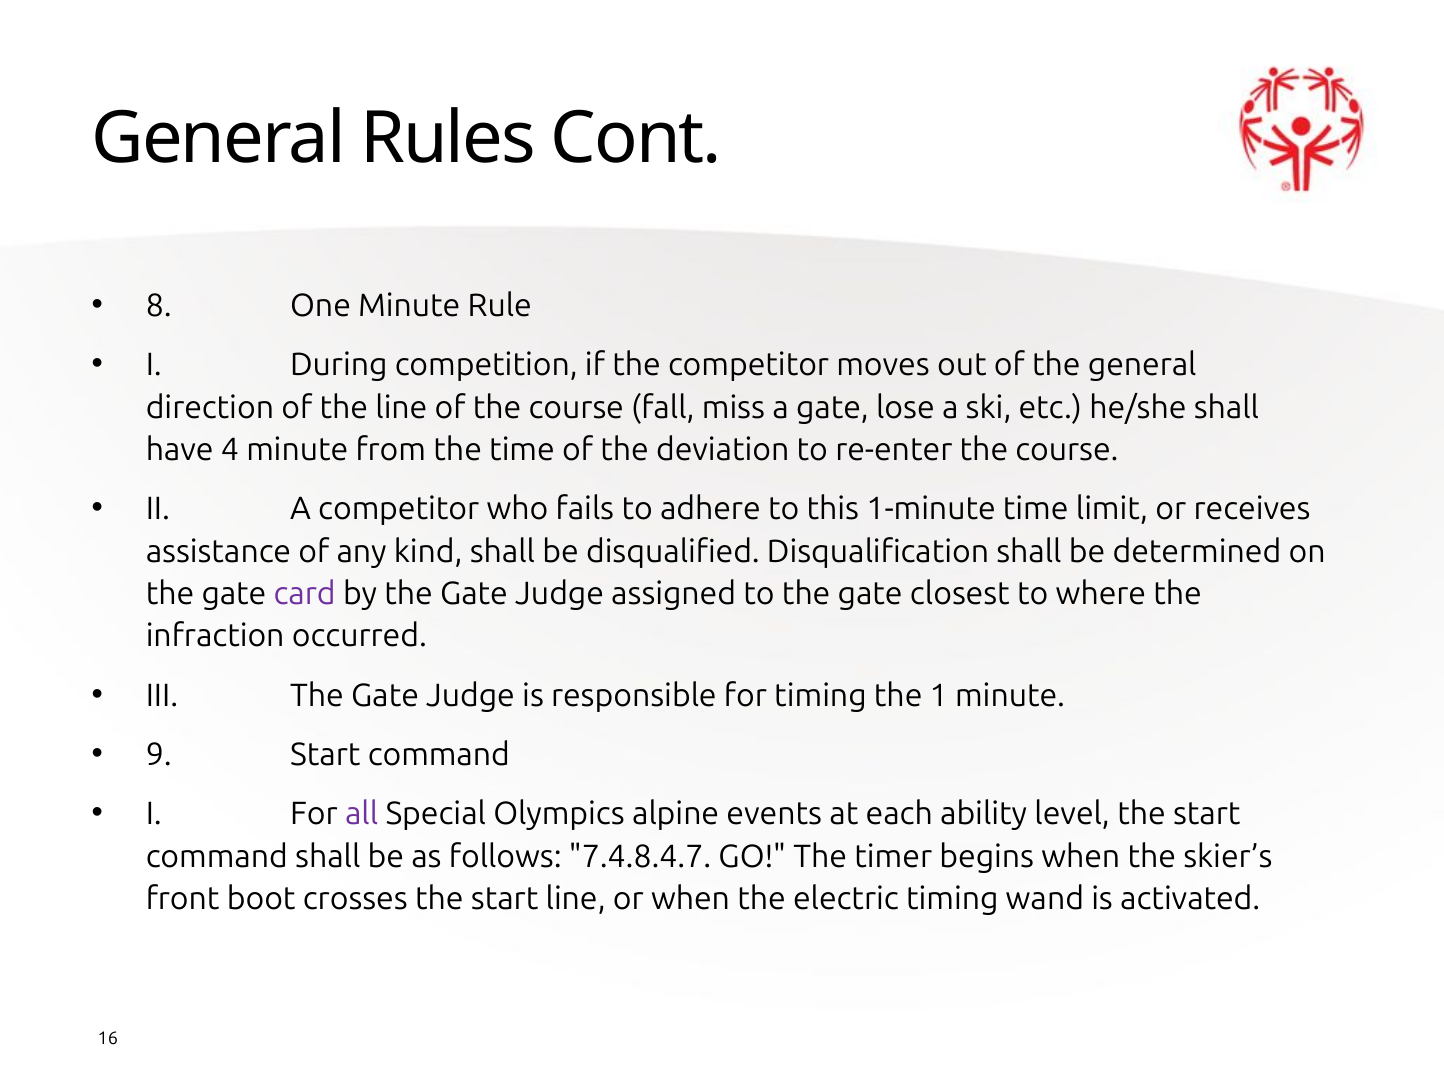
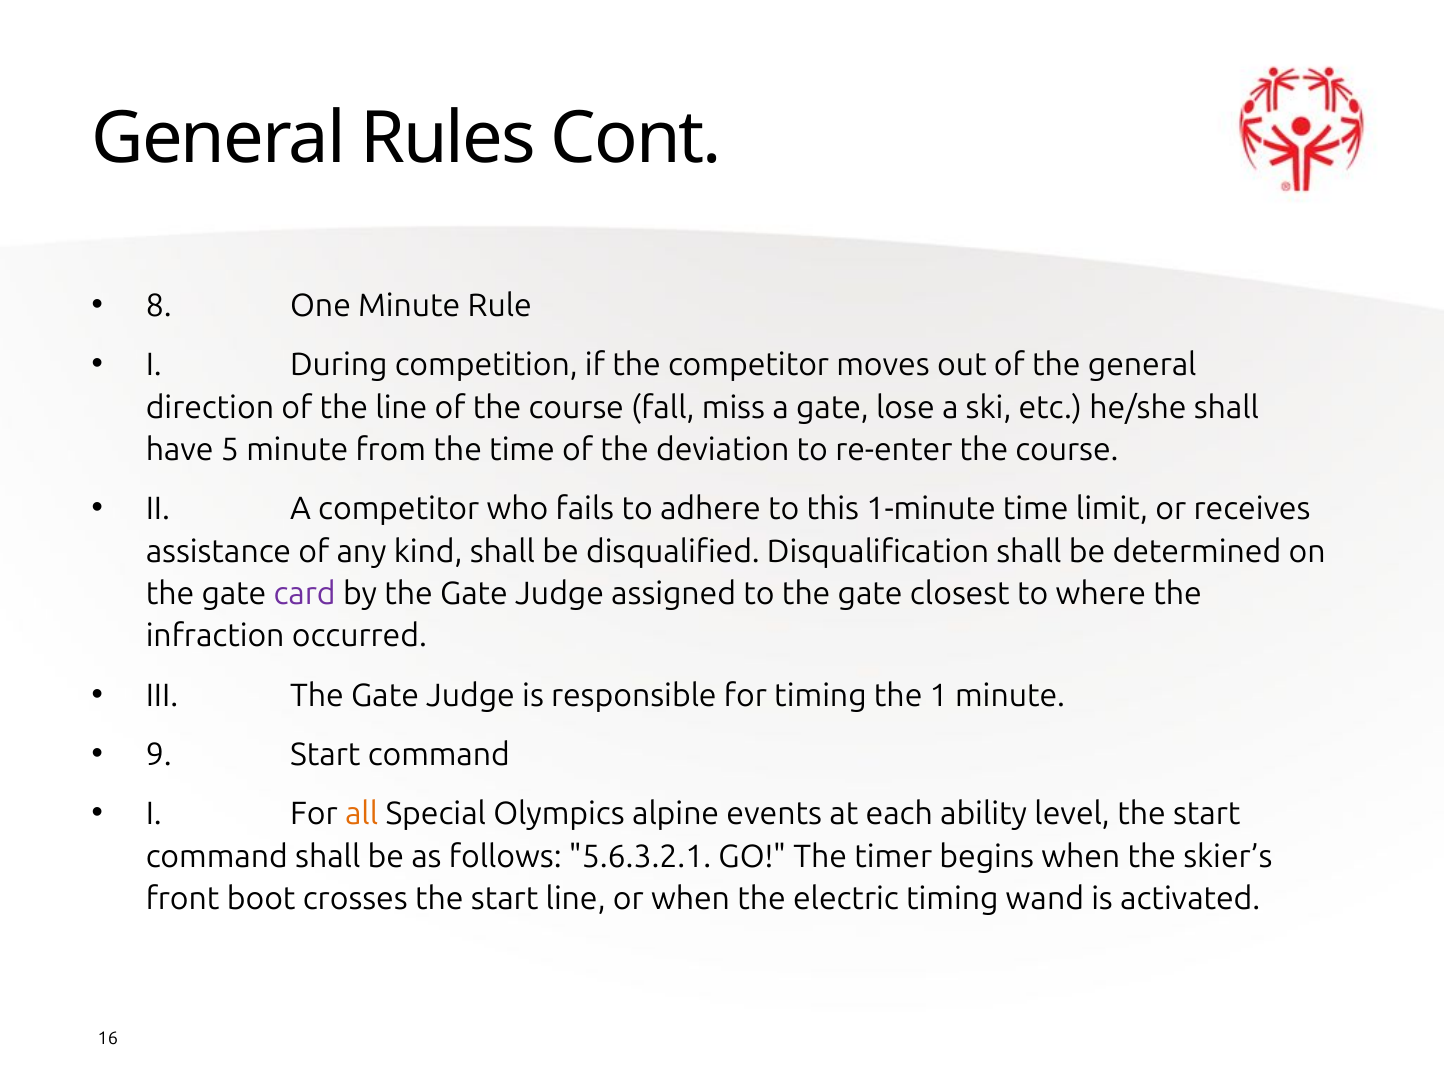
4: 4 -> 5 (230, 450)
all colour: purple -> orange (362, 814)
7.4.8.4.7: 7.4.8.4.7 -> 5.6.3.2.1 (640, 856)
